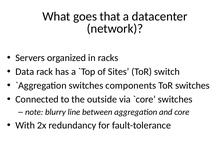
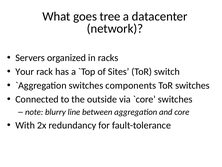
that: that -> tree (110, 16)
Data: Data -> Your (25, 71)
